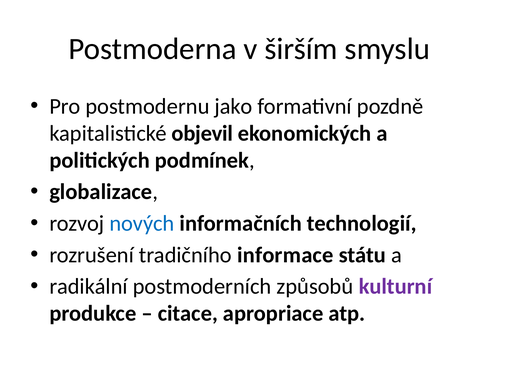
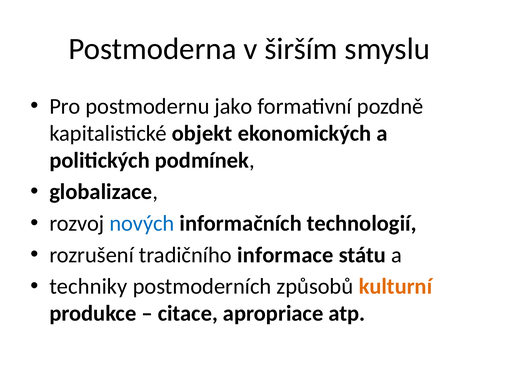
objevil: objevil -> objekt (202, 133)
radikální: radikální -> techniky (88, 286)
kulturní colour: purple -> orange (395, 286)
